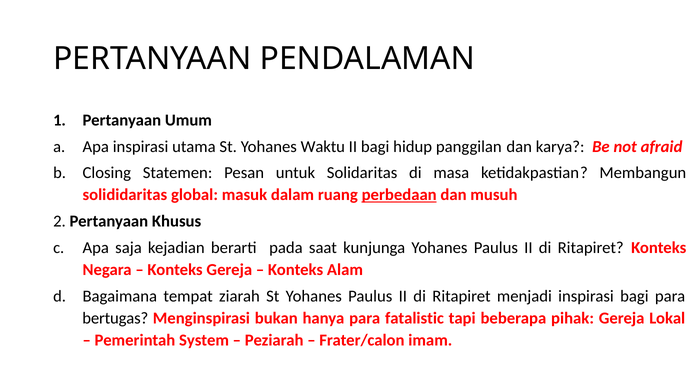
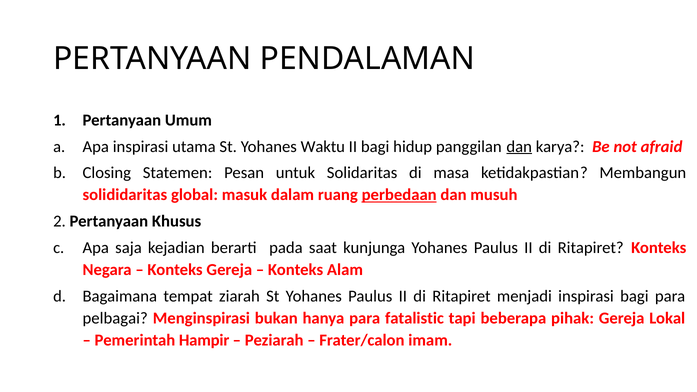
dan underline: none -> present (519, 147)
bertugas: bertugas -> pelbagai (115, 318)
System: System -> Hampir (204, 340)
